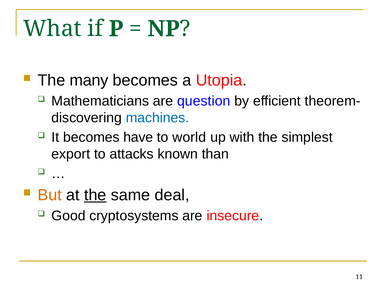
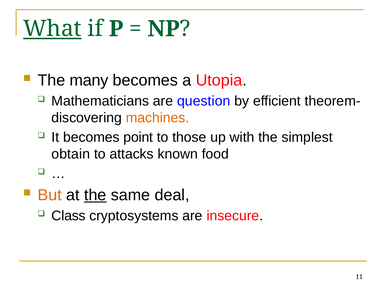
What underline: none -> present (52, 29)
machines colour: blue -> orange (158, 118)
have: have -> point (138, 137)
world: world -> those (189, 137)
export: export -> obtain (71, 154)
than: than -> food (215, 154)
Good: Good -> Class (69, 215)
